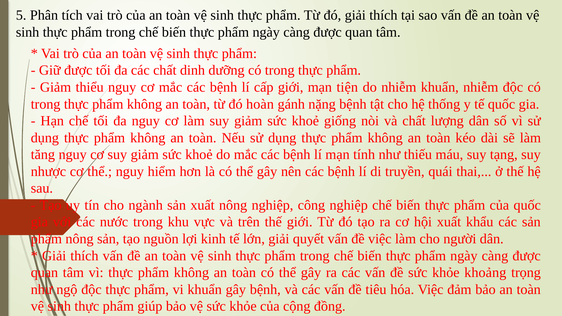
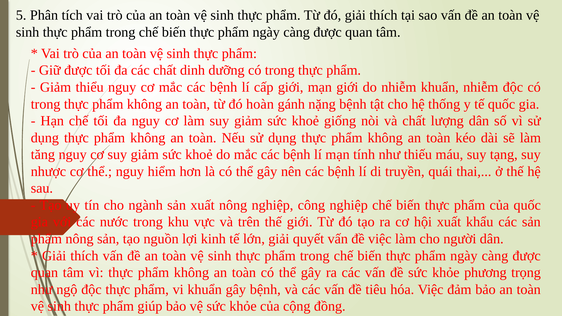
mạn tiện: tiện -> giới (347, 87)
khoảng: khoảng -> phương (485, 273)
